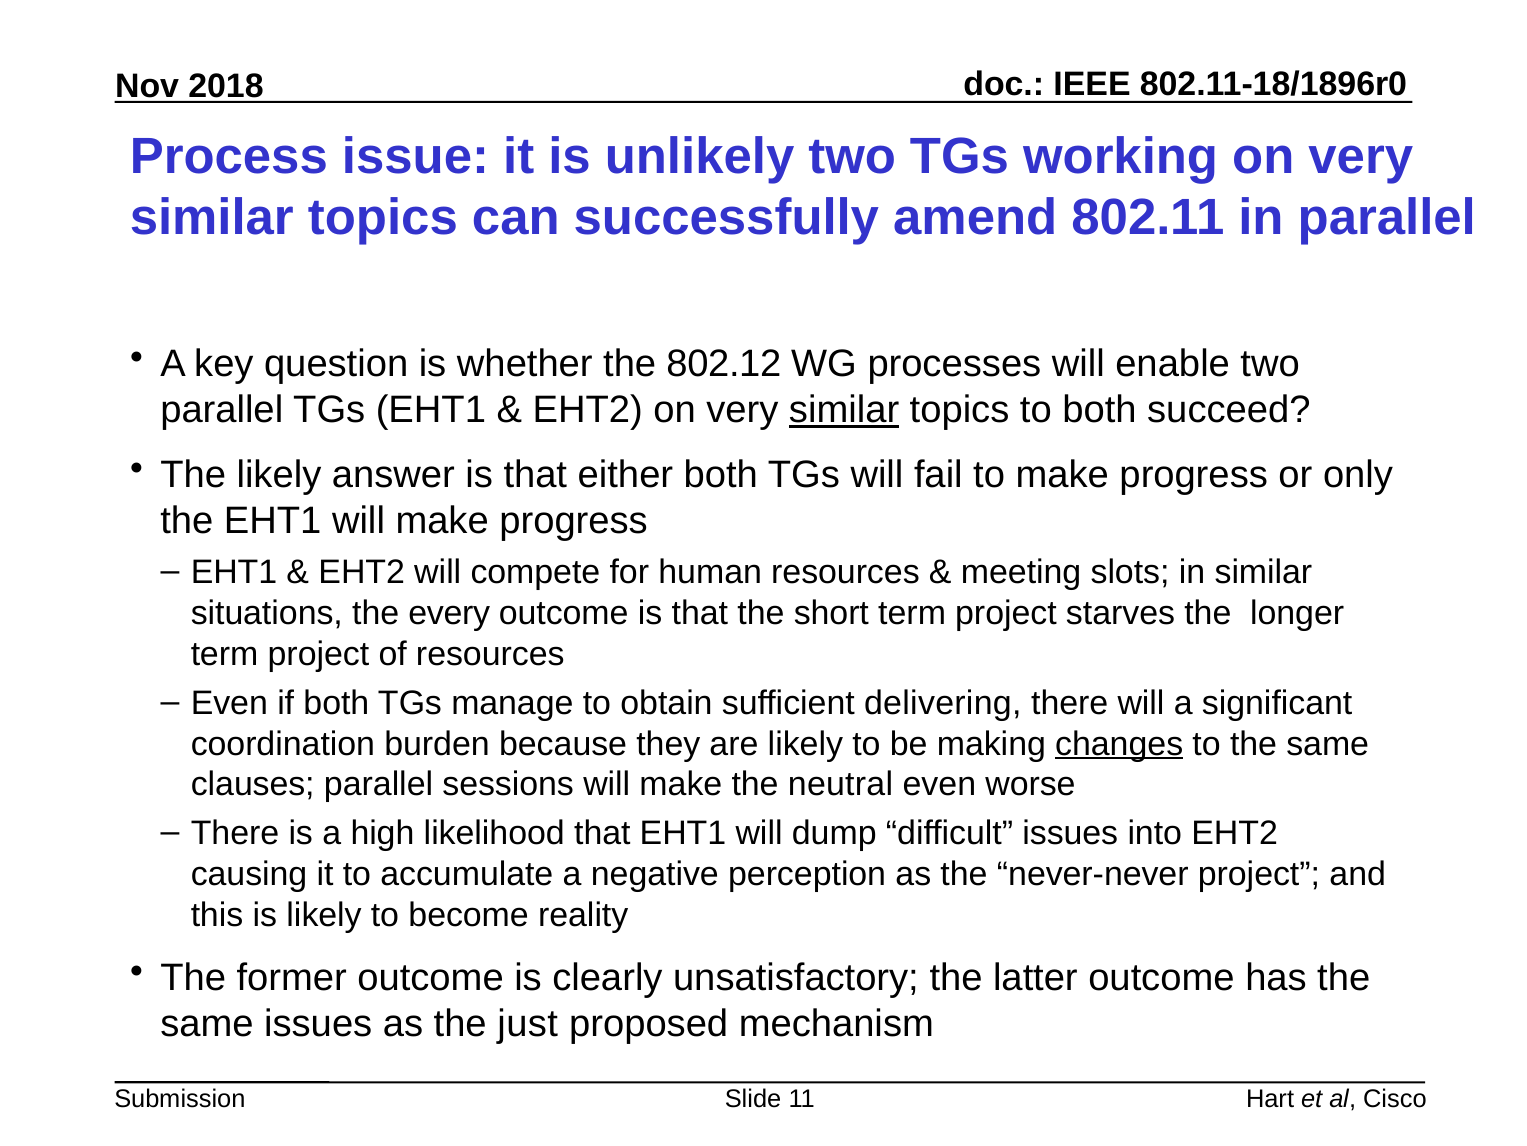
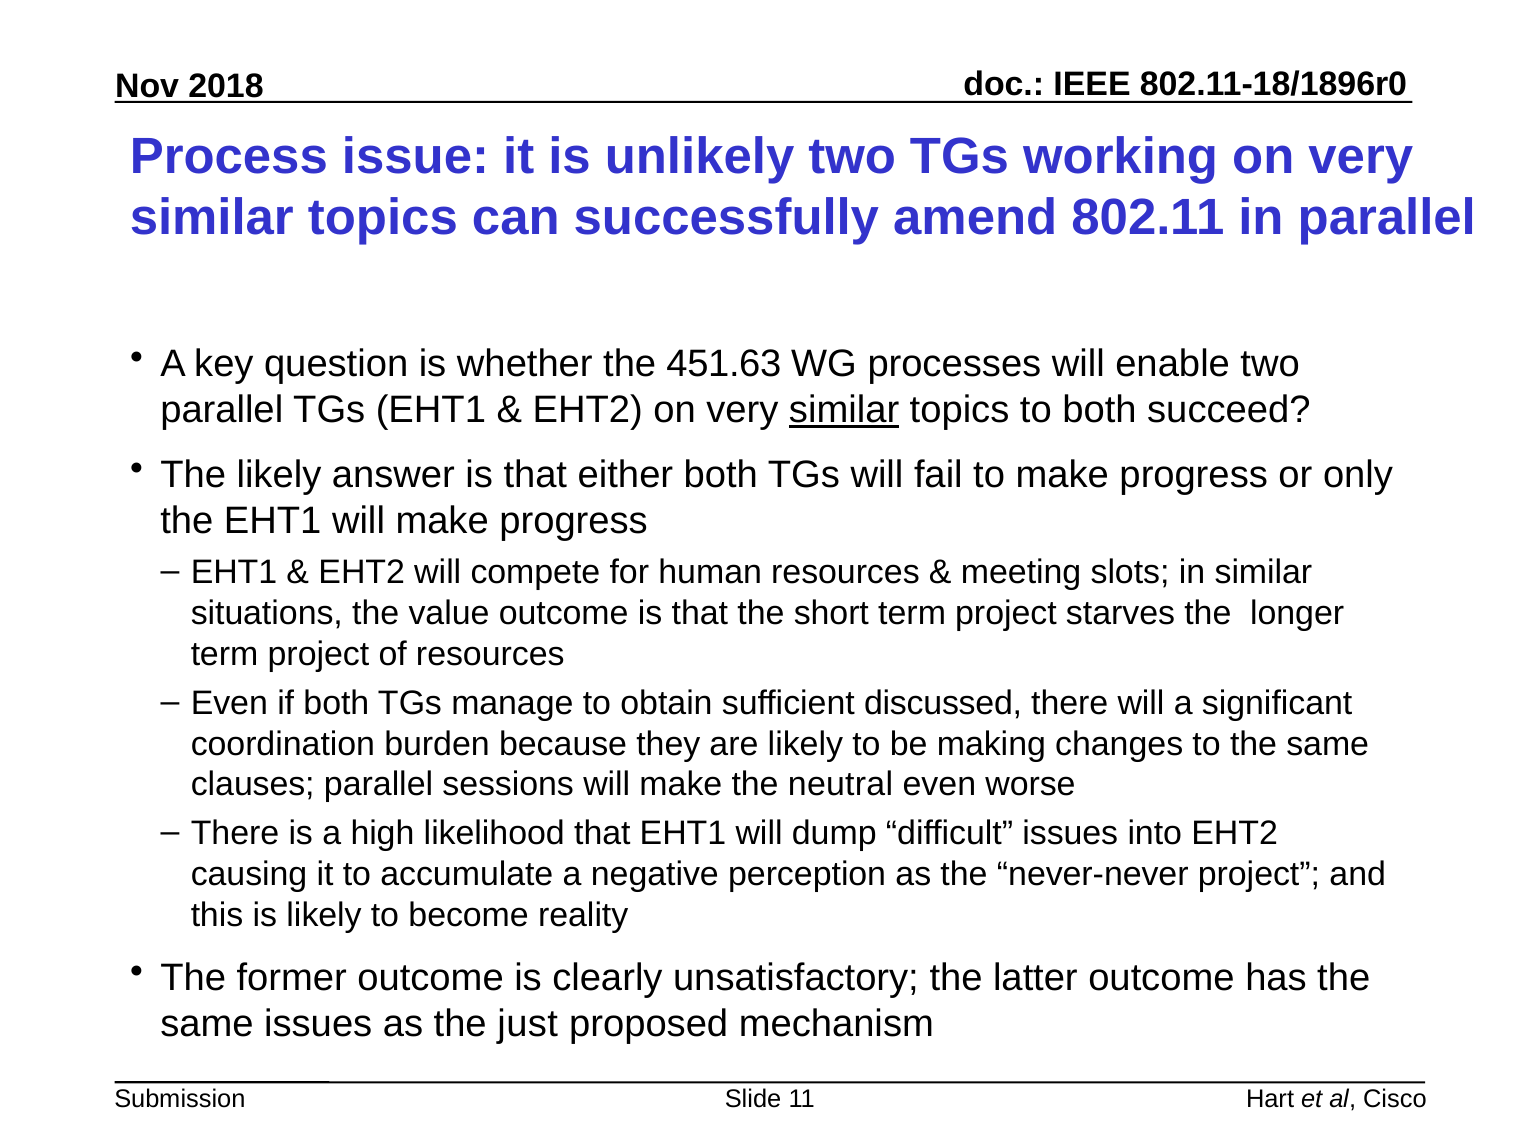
802.12: 802.12 -> 451.63 (724, 364)
every: every -> value (449, 613)
delivering: delivering -> discussed (943, 703)
changes underline: present -> none (1119, 743)
